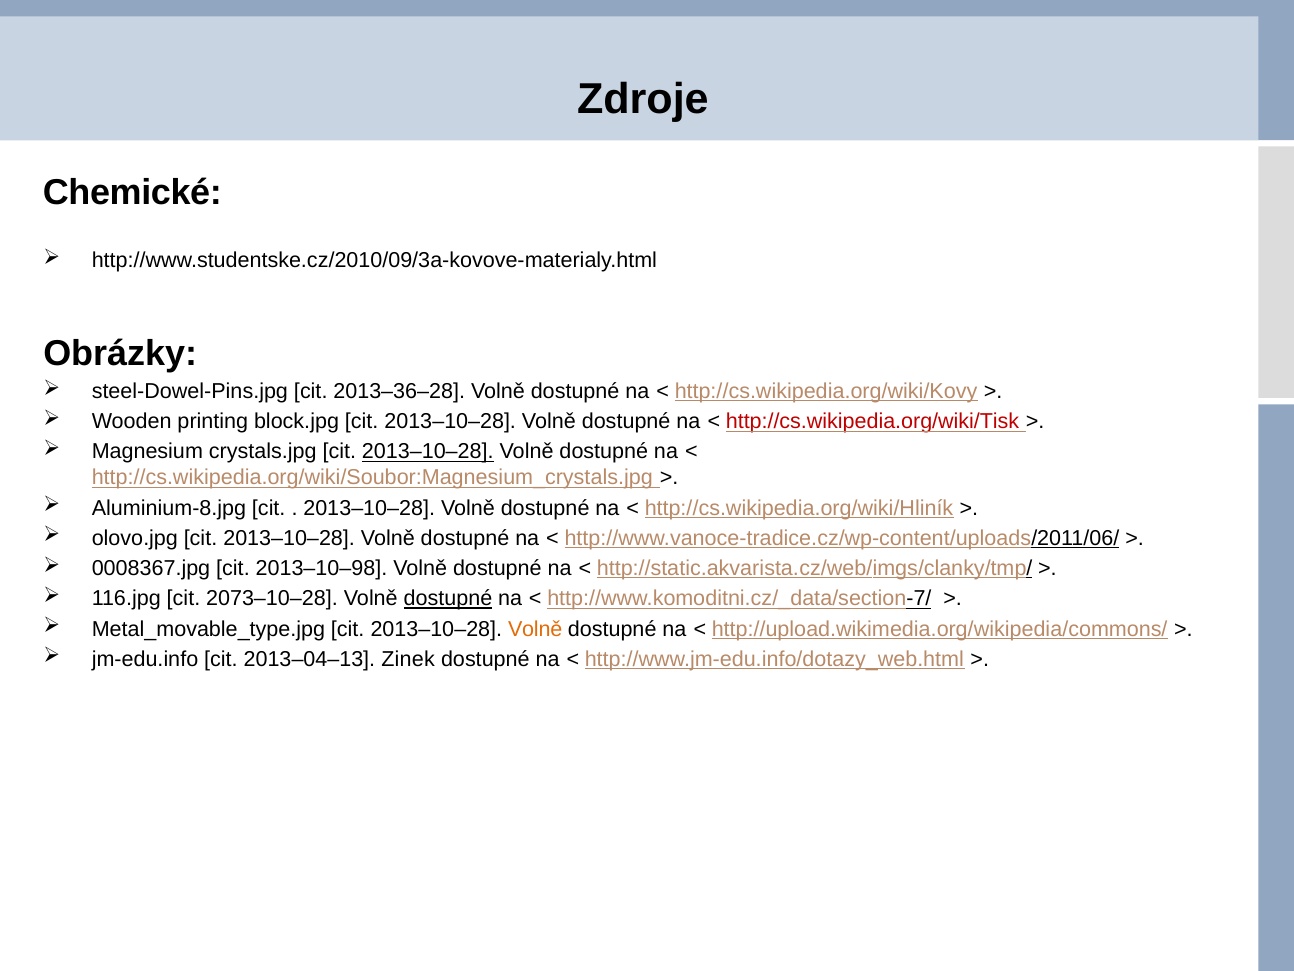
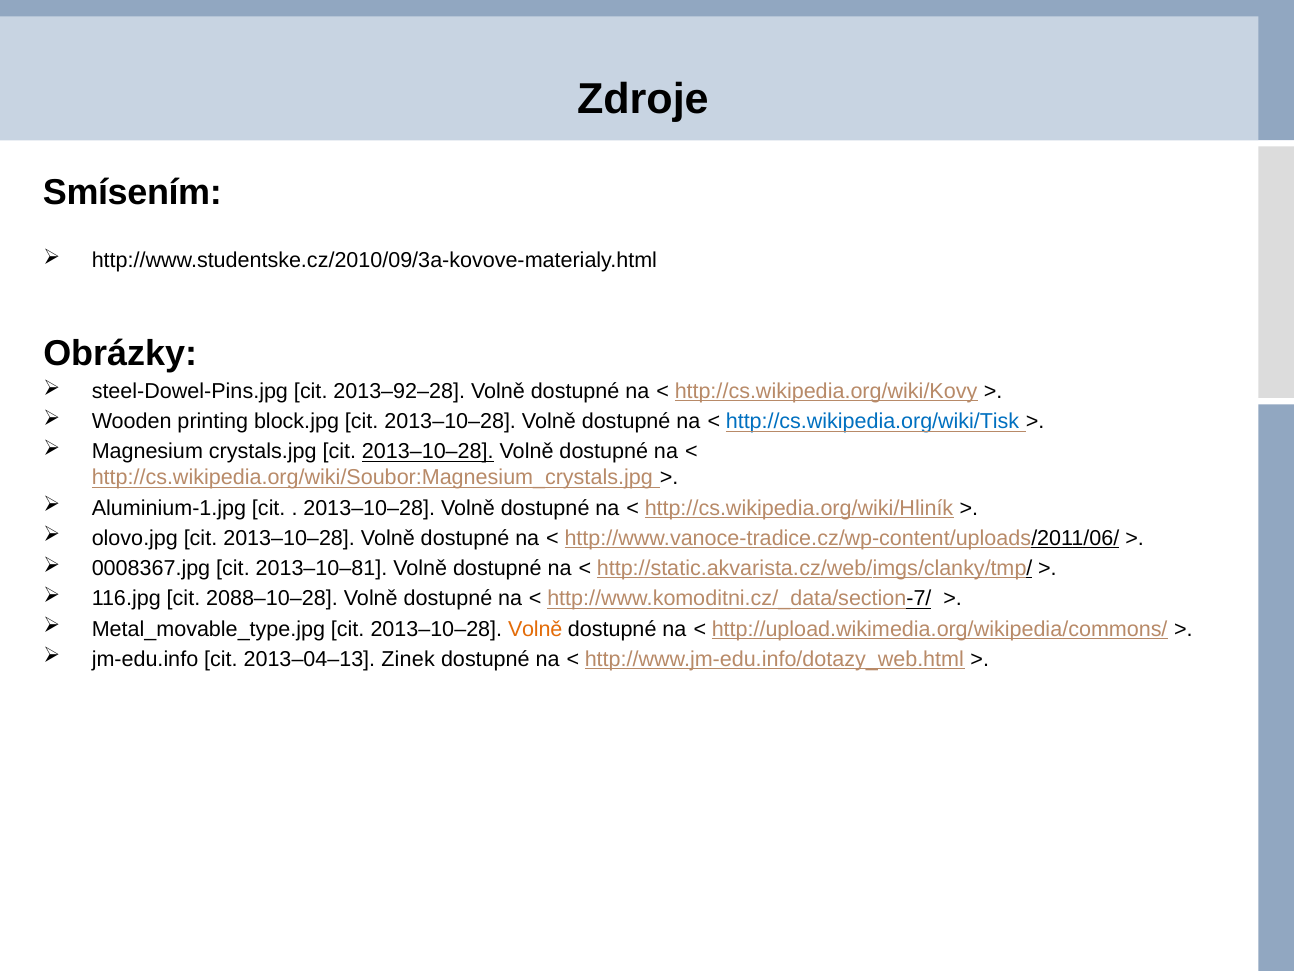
Chemické: Chemické -> Smísením (132, 192)
2013–36–28: 2013–36–28 -> 2013–92–28 (399, 391)
http://cs.wikipedia.org/wiki/Tisk colour: red -> blue (873, 421)
Aluminium-8.jpg: Aluminium-8.jpg -> Aluminium-1.jpg (169, 508)
2013–10–98: 2013–10–98 -> 2013–10–81 (321, 568)
2073–10–28: 2073–10–28 -> 2088–10–28 (272, 598)
dostupné underline: present -> none (448, 598)
